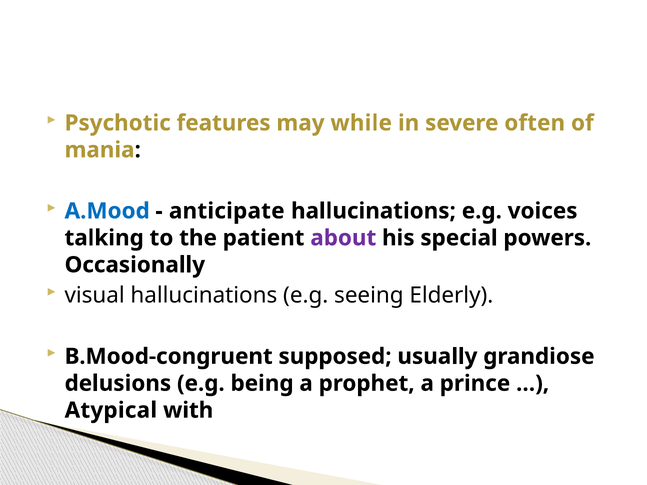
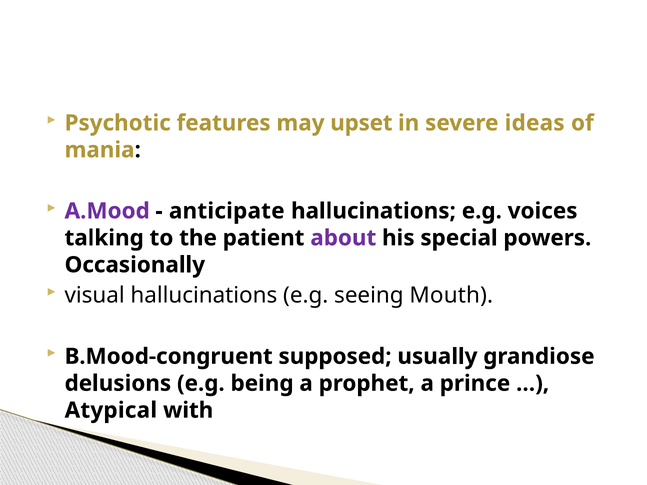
while: while -> upset (361, 123)
often: often -> ideas (535, 123)
A.Mood colour: blue -> purple (107, 211)
Elderly: Elderly -> Mouth (451, 296)
